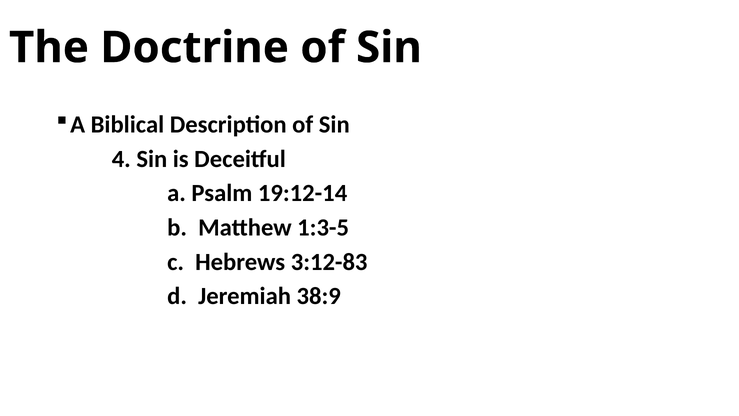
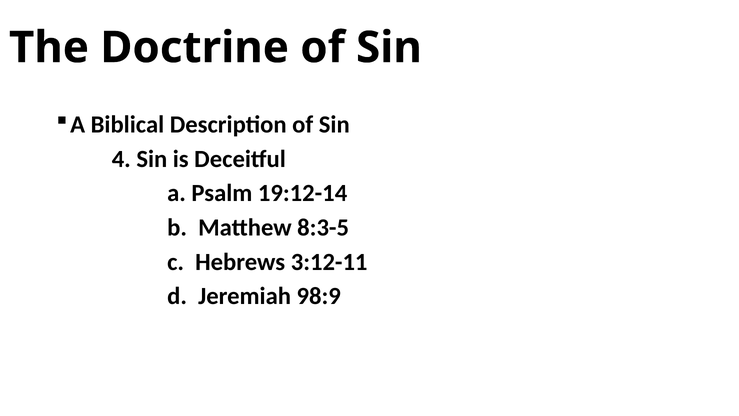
1:3-5: 1:3-5 -> 8:3-5 (323, 227)
3:12-83: 3:12-83 -> 3:12-11 (329, 262)
38:9: 38:9 -> 98:9 (319, 296)
